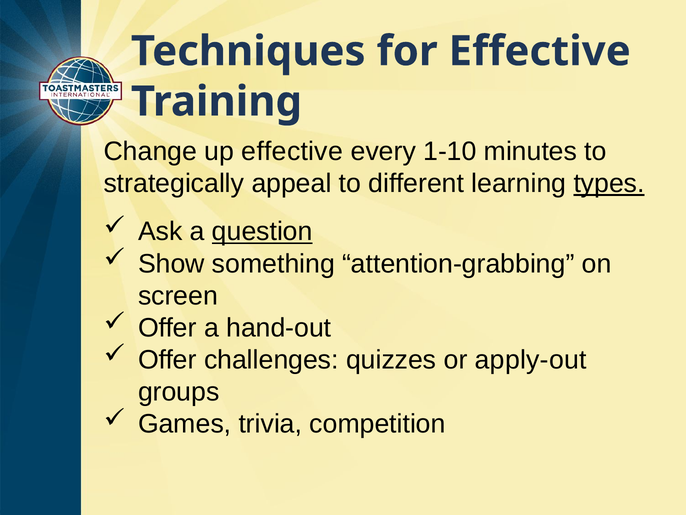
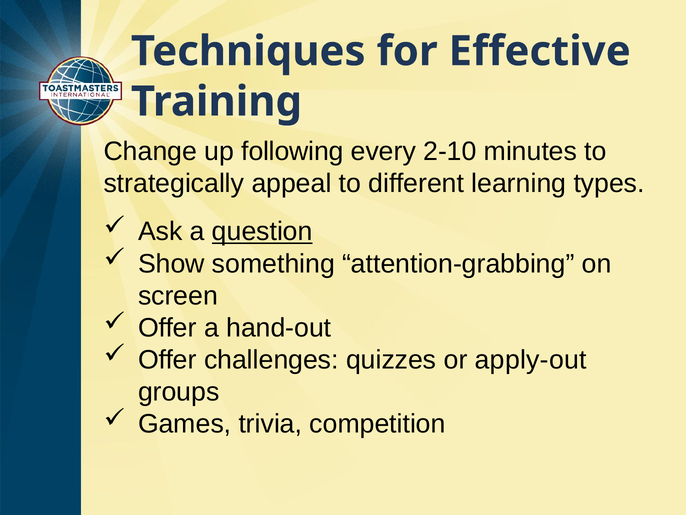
up effective: effective -> following (292, 151)
1-10: 1-10 -> 2-10 (450, 151)
types underline: present -> none (609, 183)
